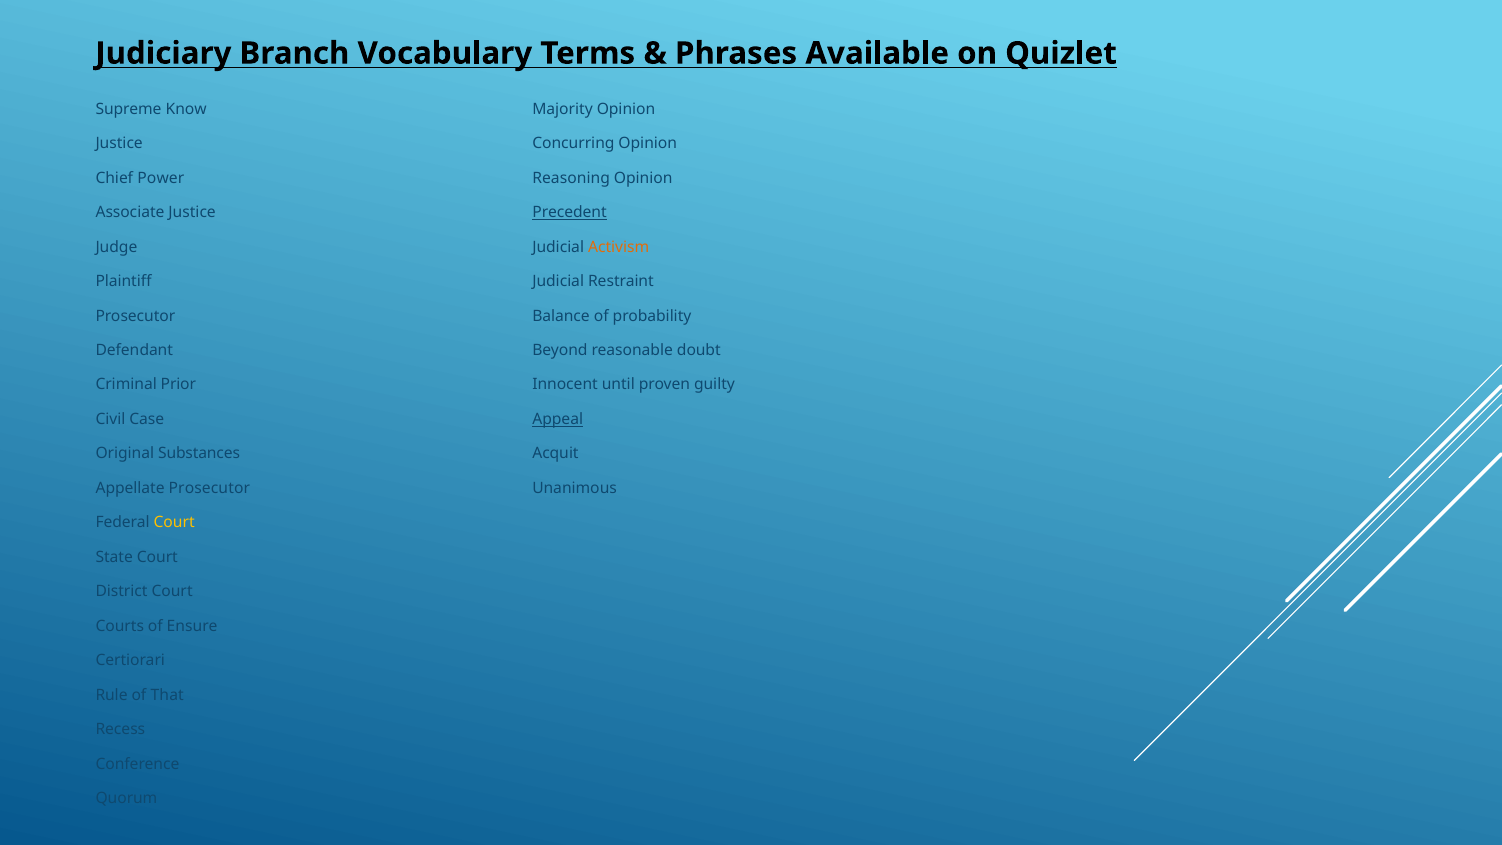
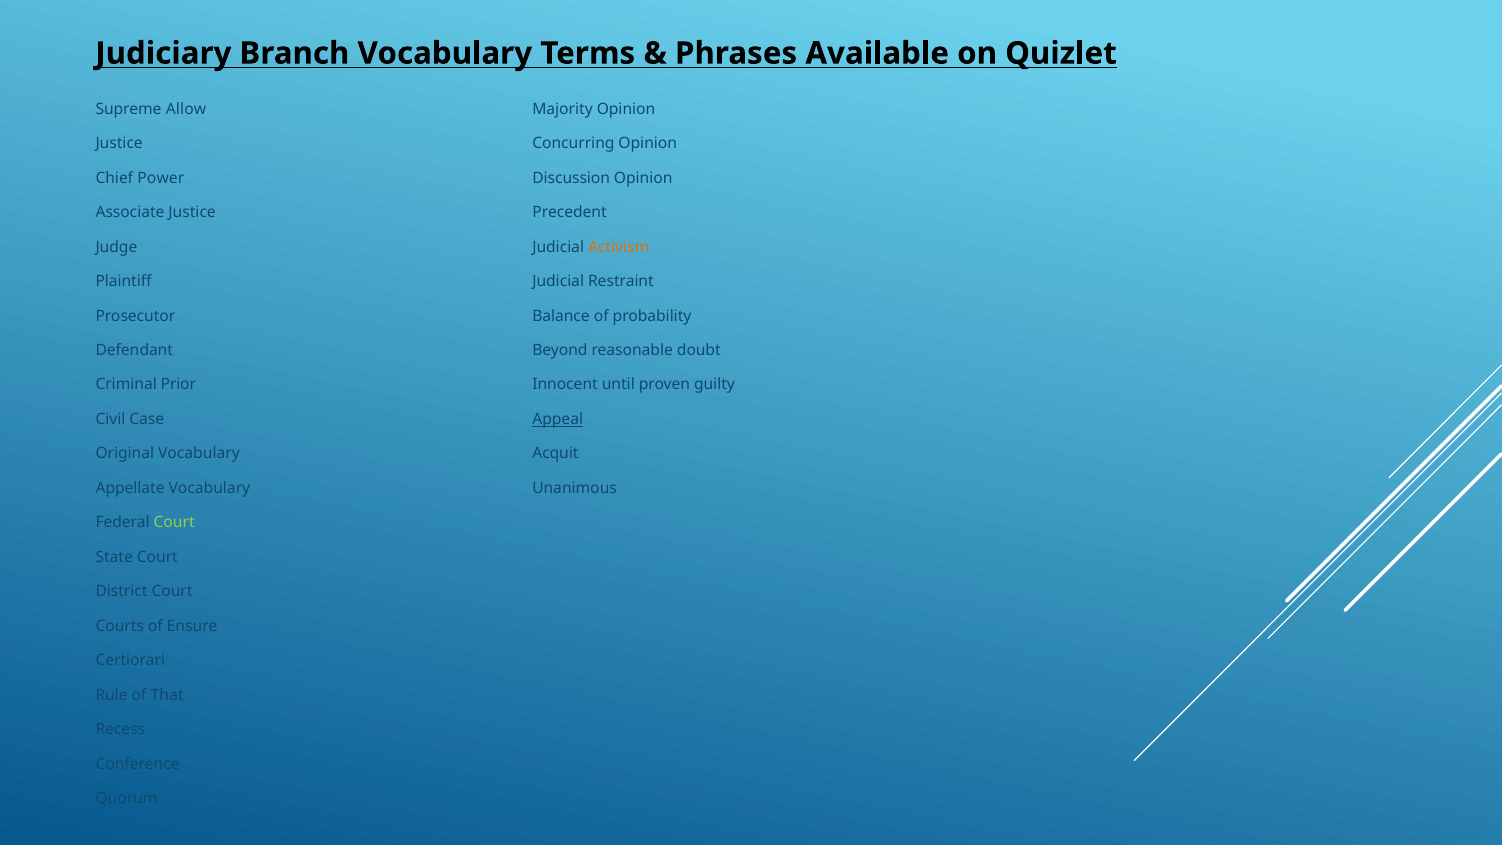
Know: Know -> Allow (186, 109)
Reasoning: Reasoning -> Discussion (571, 178)
Precedent underline: present -> none (570, 212)
Original Substances: Substances -> Vocabulary (199, 454)
Appellate Prosecutor: Prosecutor -> Vocabulary (209, 488)
Court colour: yellow -> light green (174, 523)
